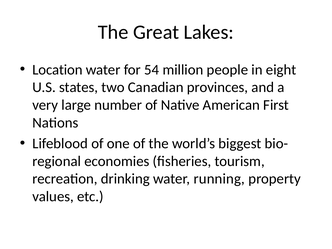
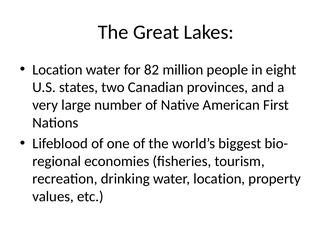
54: 54 -> 82 (152, 70)
water running: running -> location (219, 179)
